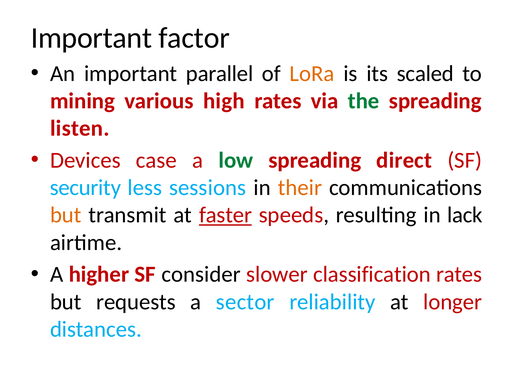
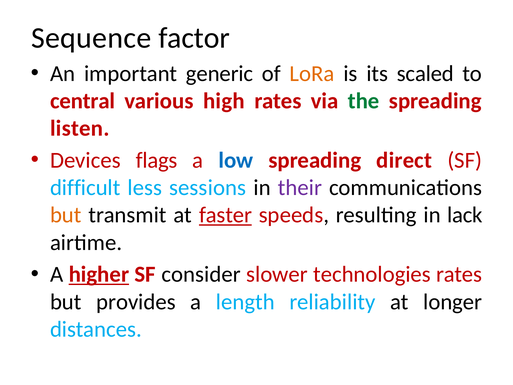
Important: Important -> Sequence (91, 38)
parallel: parallel -> generic (220, 73)
mining: mining -> central (83, 101)
case: case -> flags (157, 160)
low colour: green -> blue (236, 160)
security: security -> difficult (85, 188)
their colour: orange -> purple (300, 188)
higher underline: none -> present (99, 274)
classification: classification -> technologies (372, 274)
requests: requests -> provides (136, 302)
sector: sector -> length (245, 302)
longer colour: red -> black (453, 302)
